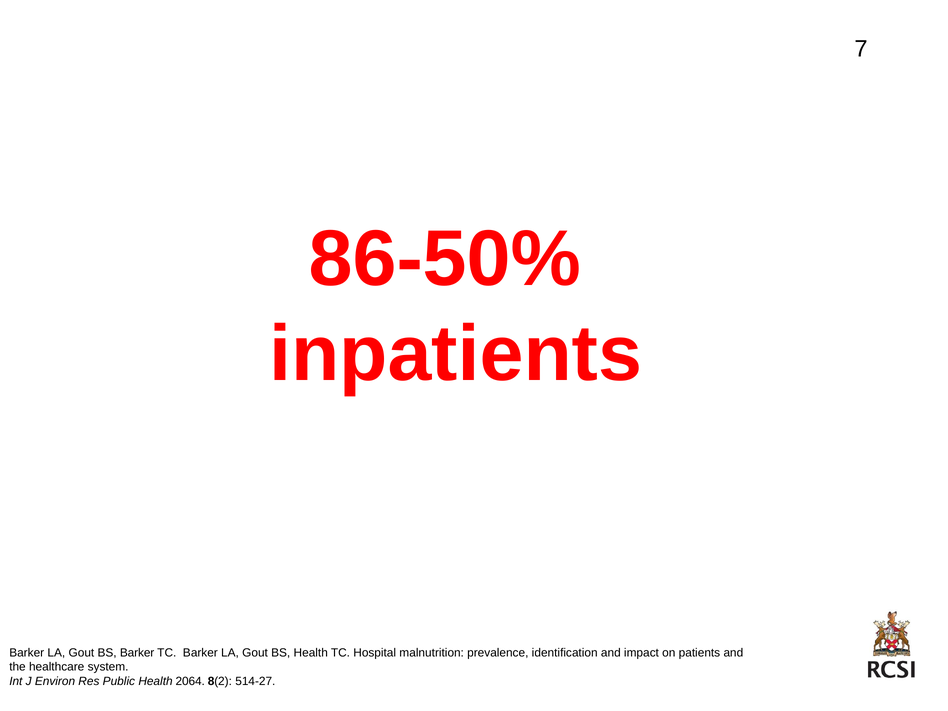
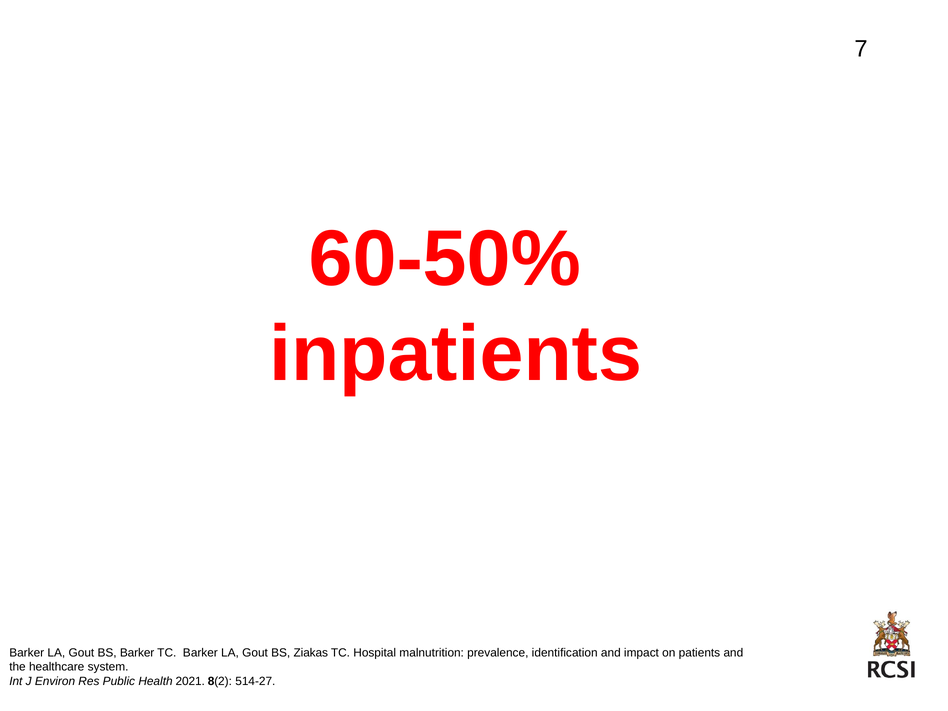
86-50%: 86-50% -> 60-50% (445, 259)
BS Health: Health -> Ziakas (311, 653)
2064: 2064 -> 2021 (190, 681)
